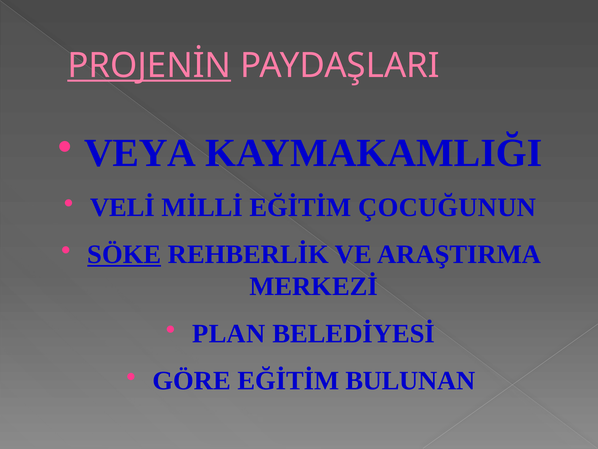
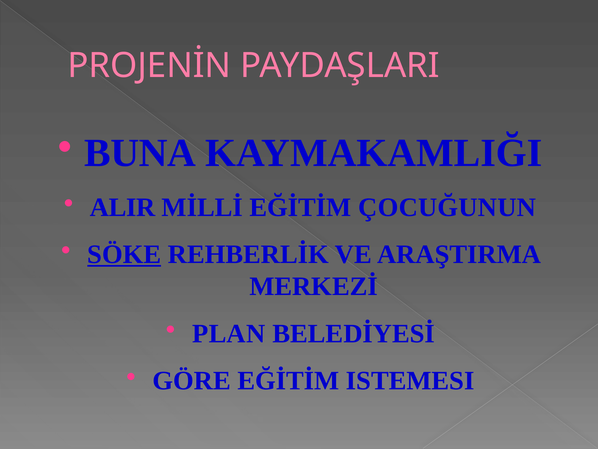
PROJENİN underline: present -> none (149, 66)
VEYA: VEYA -> BUNA (140, 153)
VELİ: VELİ -> ALIR (123, 207)
BULUNAN: BULUNAN -> ISTEMESI (410, 380)
